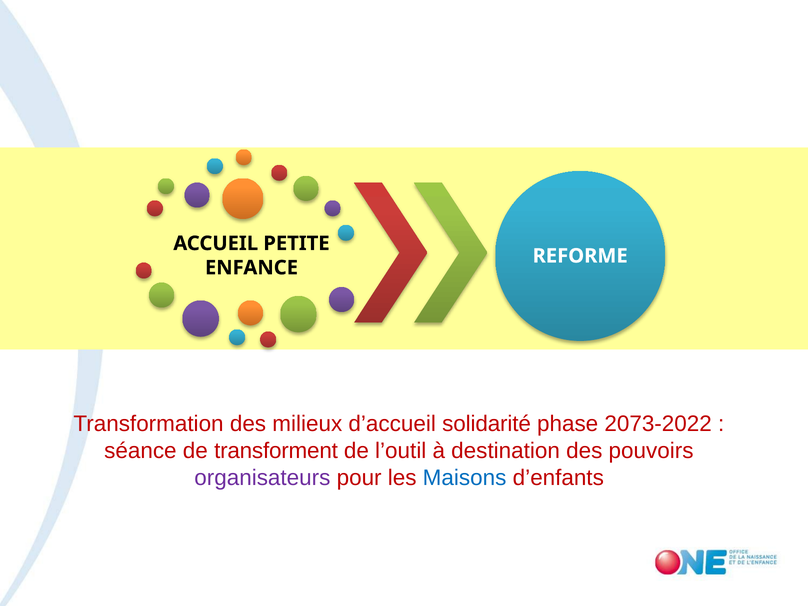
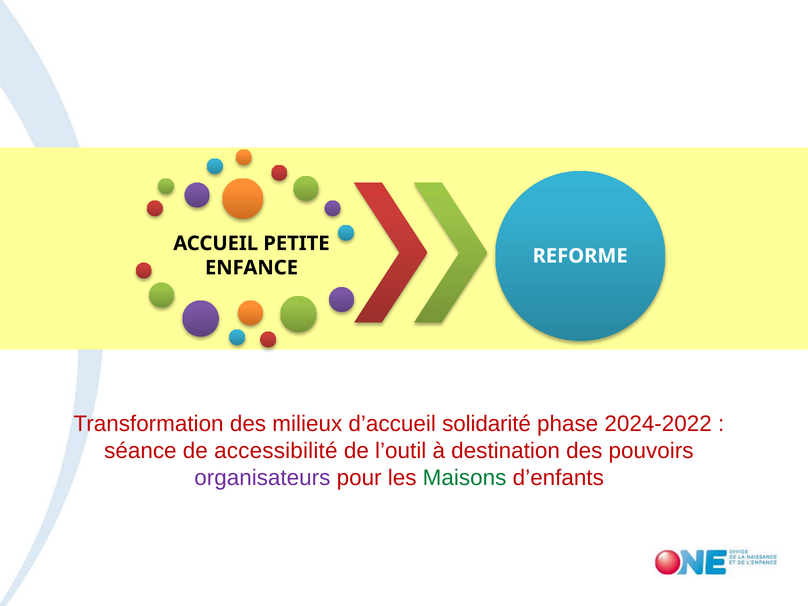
2073-2022: 2073-2022 -> 2024-2022 (658, 424)
transforment: transforment -> accessibilité (276, 451)
Maisons colour: blue -> green (465, 478)
